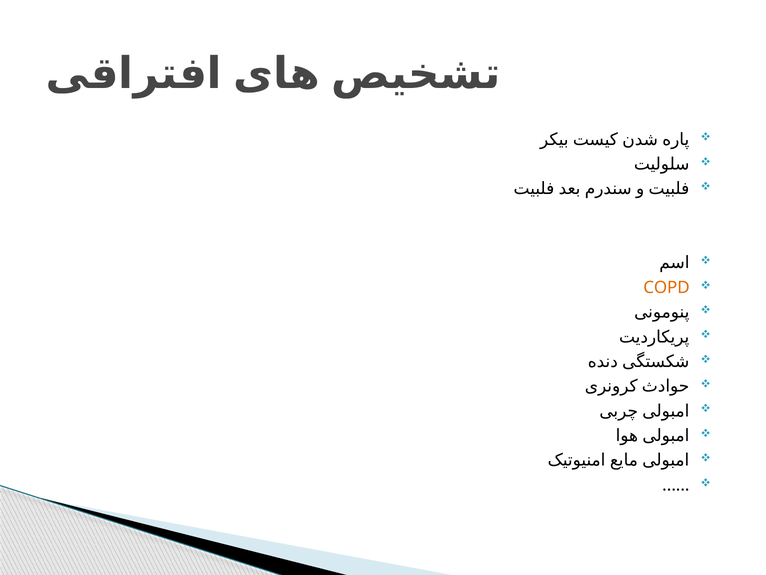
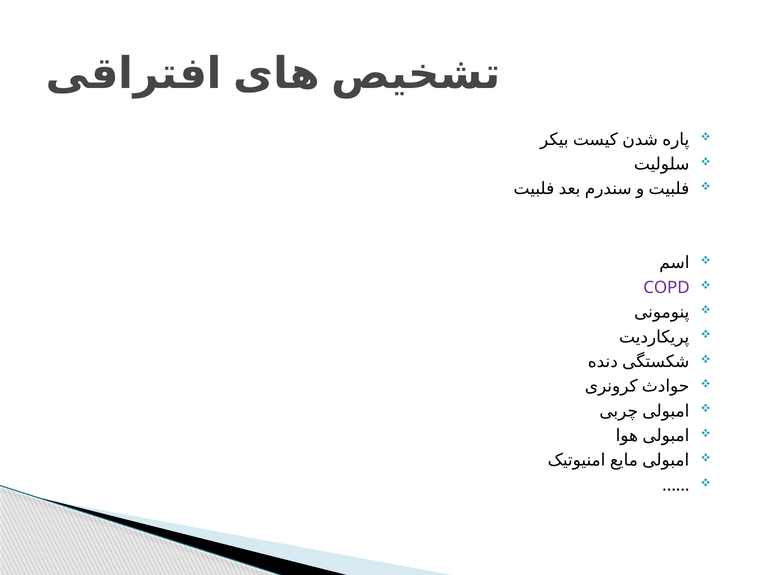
COPD colour: orange -> purple (667, 287)
